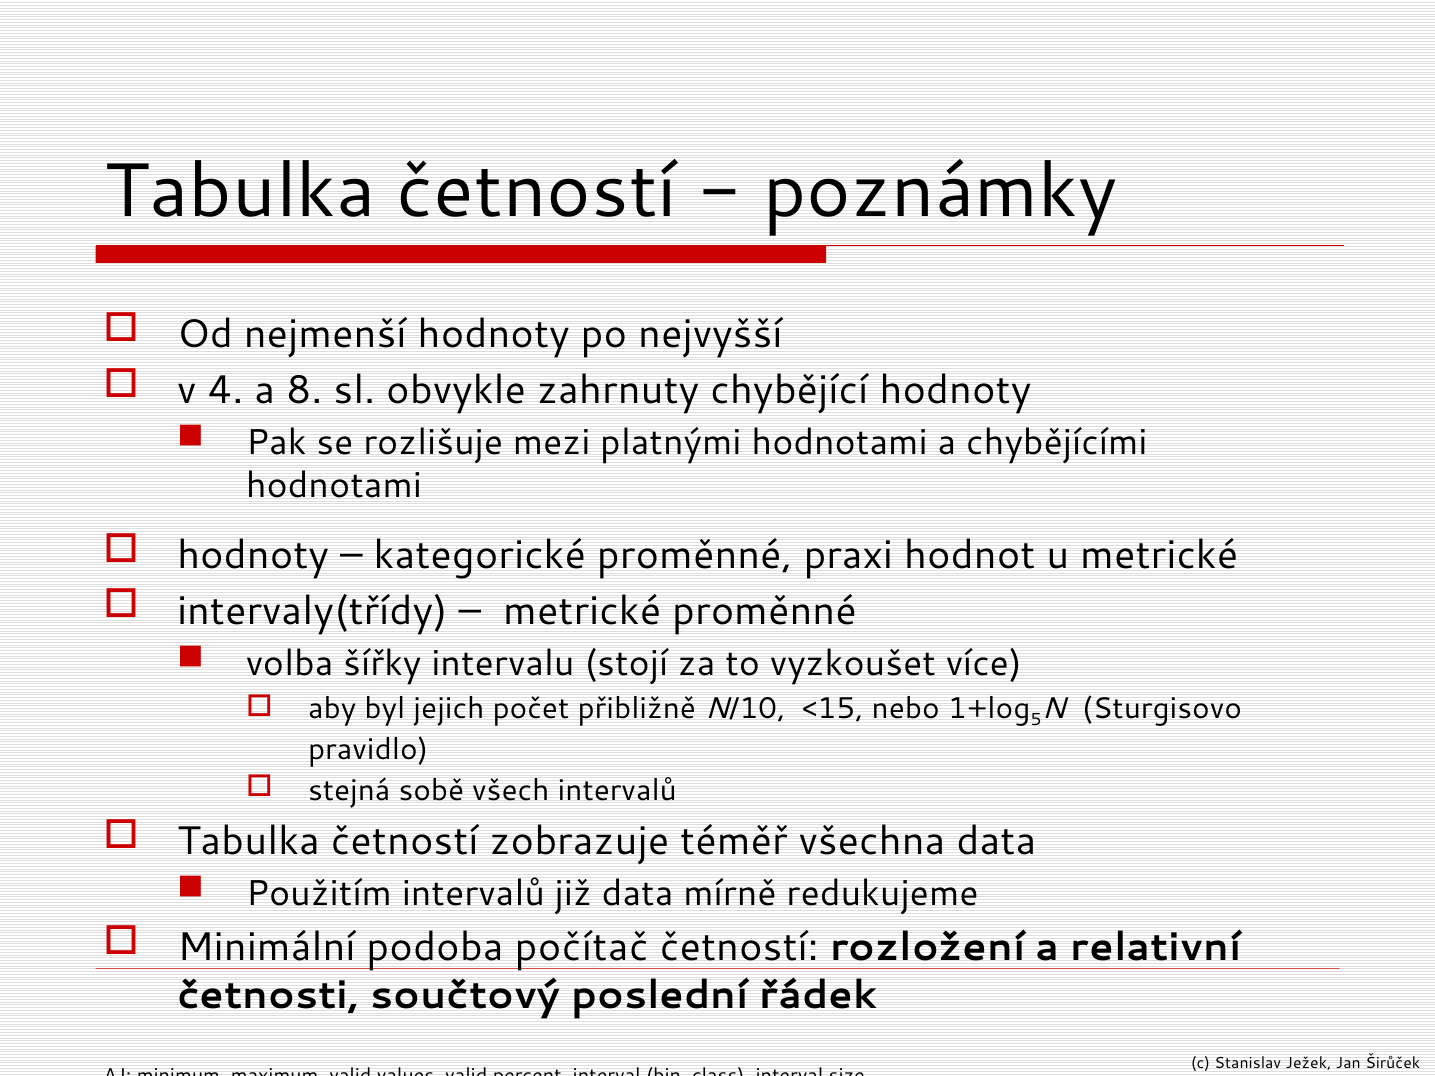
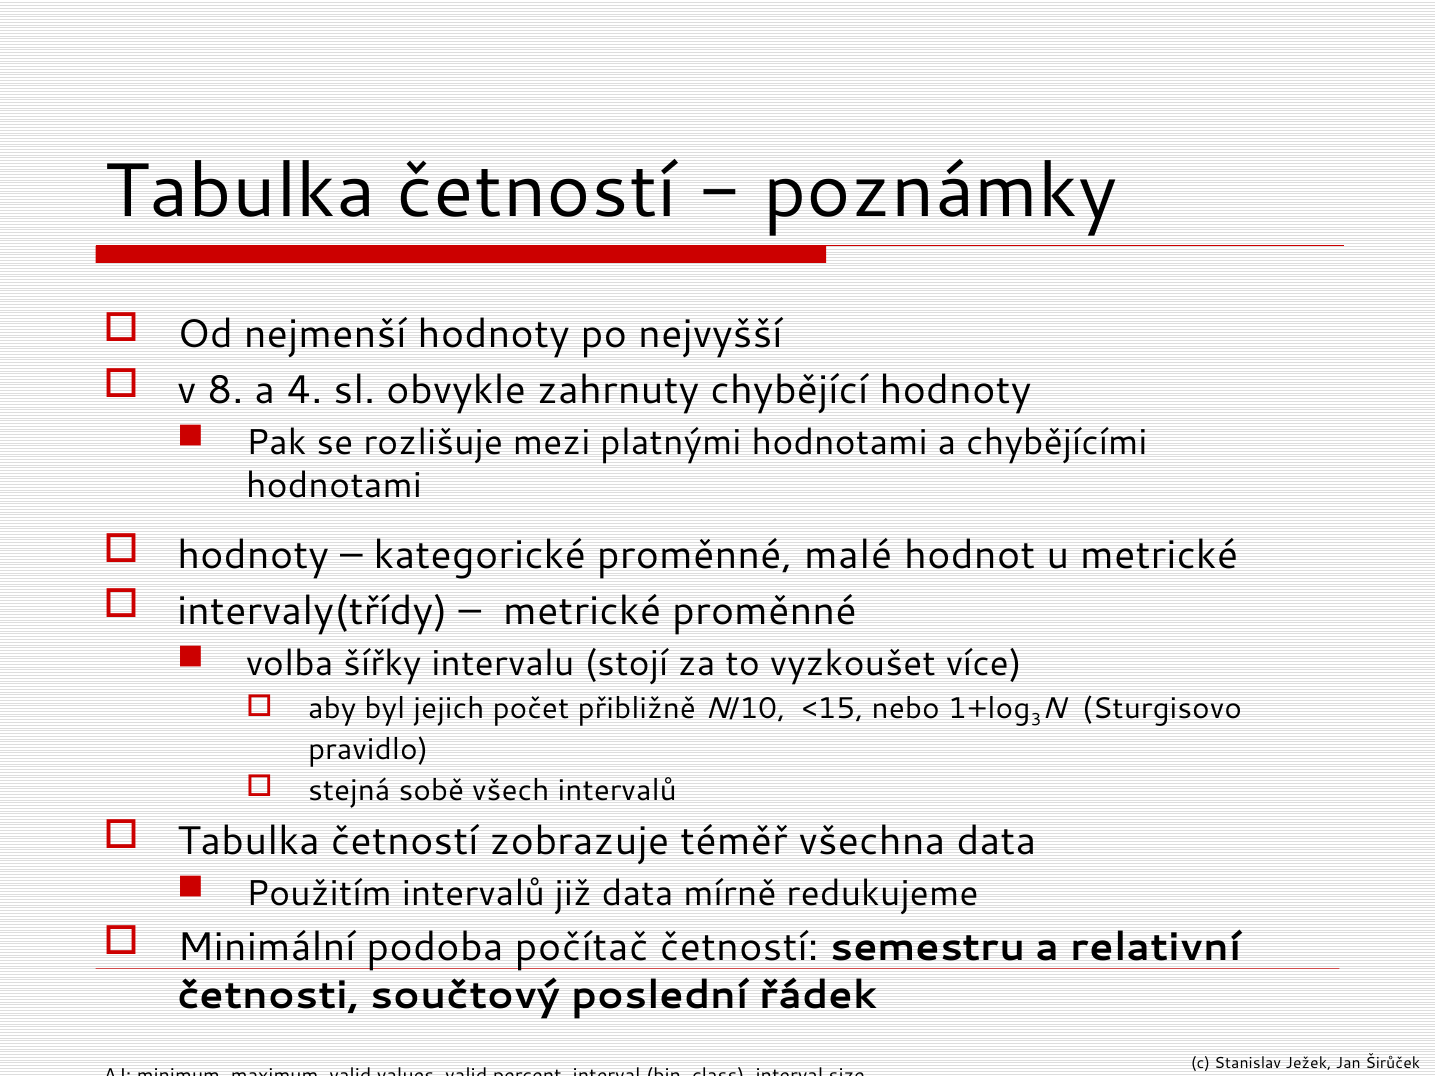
4: 4 -> 8 (225, 390)
8: 8 -> 4 (304, 390)
praxi: praxi -> malé (848, 555)
5: 5 -> 3 (1036, 720)
rozložení: rozložení -> semestru (928, 948)
